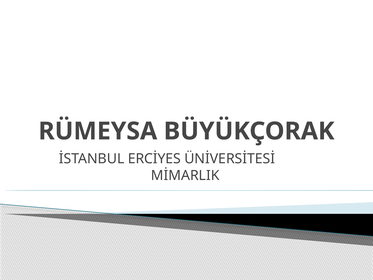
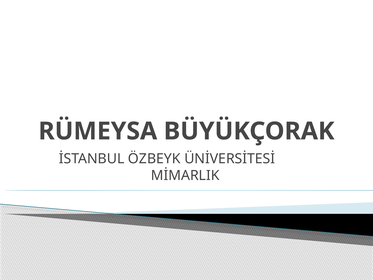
ERCİYES: ERCİYES -> ÖZBEYK (154, 159)
